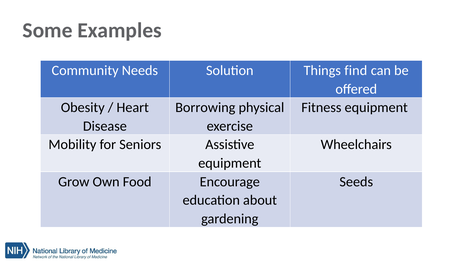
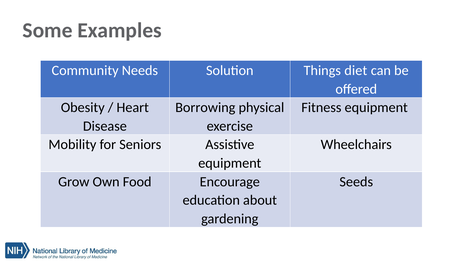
find: find -> diet (356, 70)
